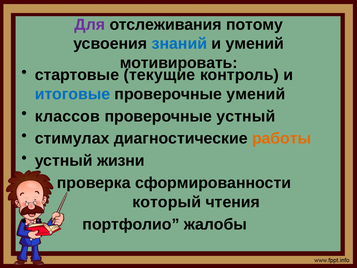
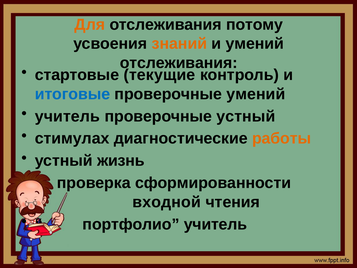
Для colour: purple -> orange (90, 25)
знаний colour: blue -> orange (179, 44)
мотивировать: мотивировать -> отслеживания (179, 63)
классов: классов -> учитель (67, 116)
жизни: жизни -> жизнь (121, 161)
который: который -> входной (167, 202)
портфолио жалобы: жалобы -> учитель (215, 224)
